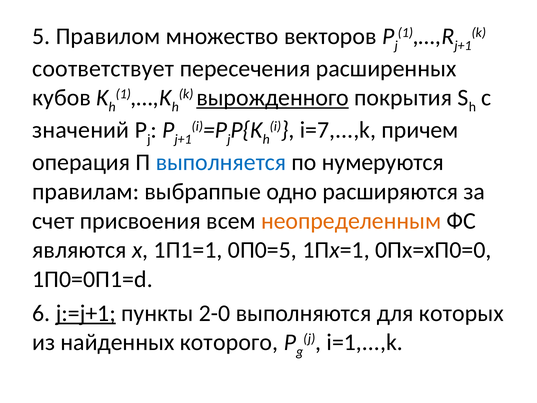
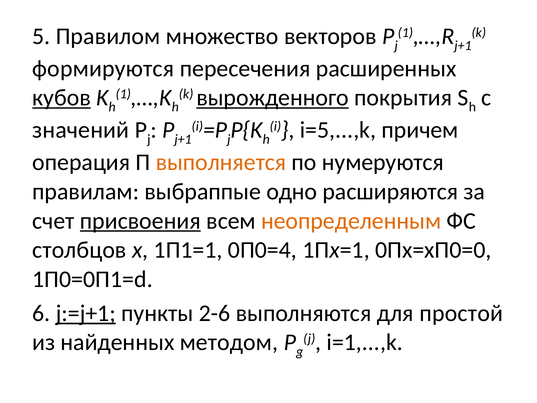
соответствует: соответствует -> формируются (103, 69)
кубов underline: none -> present (62, 98)
i=7,...,k: i=7,...,k -> i=5,...,k (338, 130)
выполняется colour: blue -> orange (221, 162)
присвоения underline: none -> present (140, 221)
являются: являются -> столбцов (79, 250)
0П0=5: 0П0=5 -> 0П0=4 (262, 250)
2-0: 2-0 -> 2-6 (215, 313)
которых: которых -> простой (461, 313)
которого: которого -> методом (229, 342)
